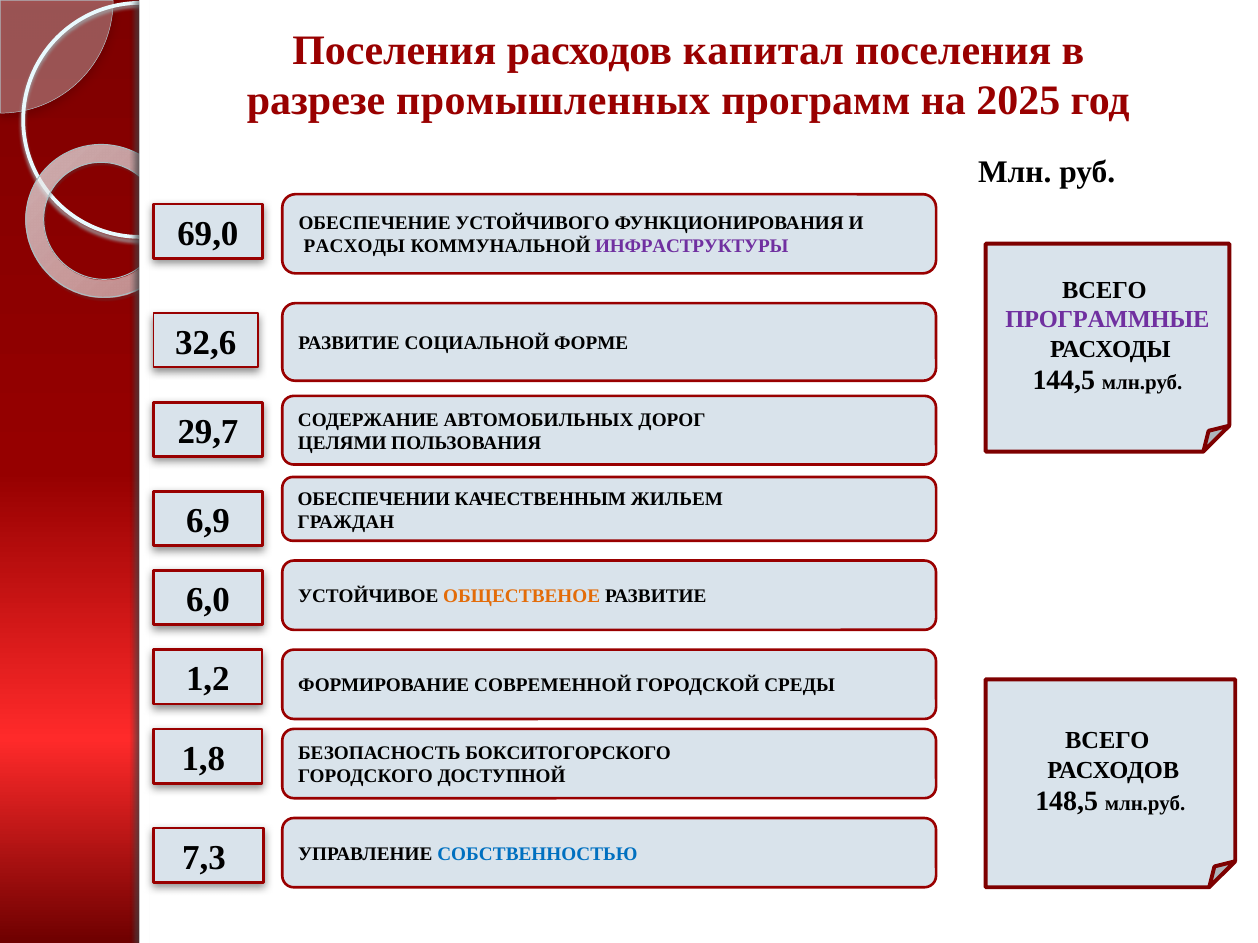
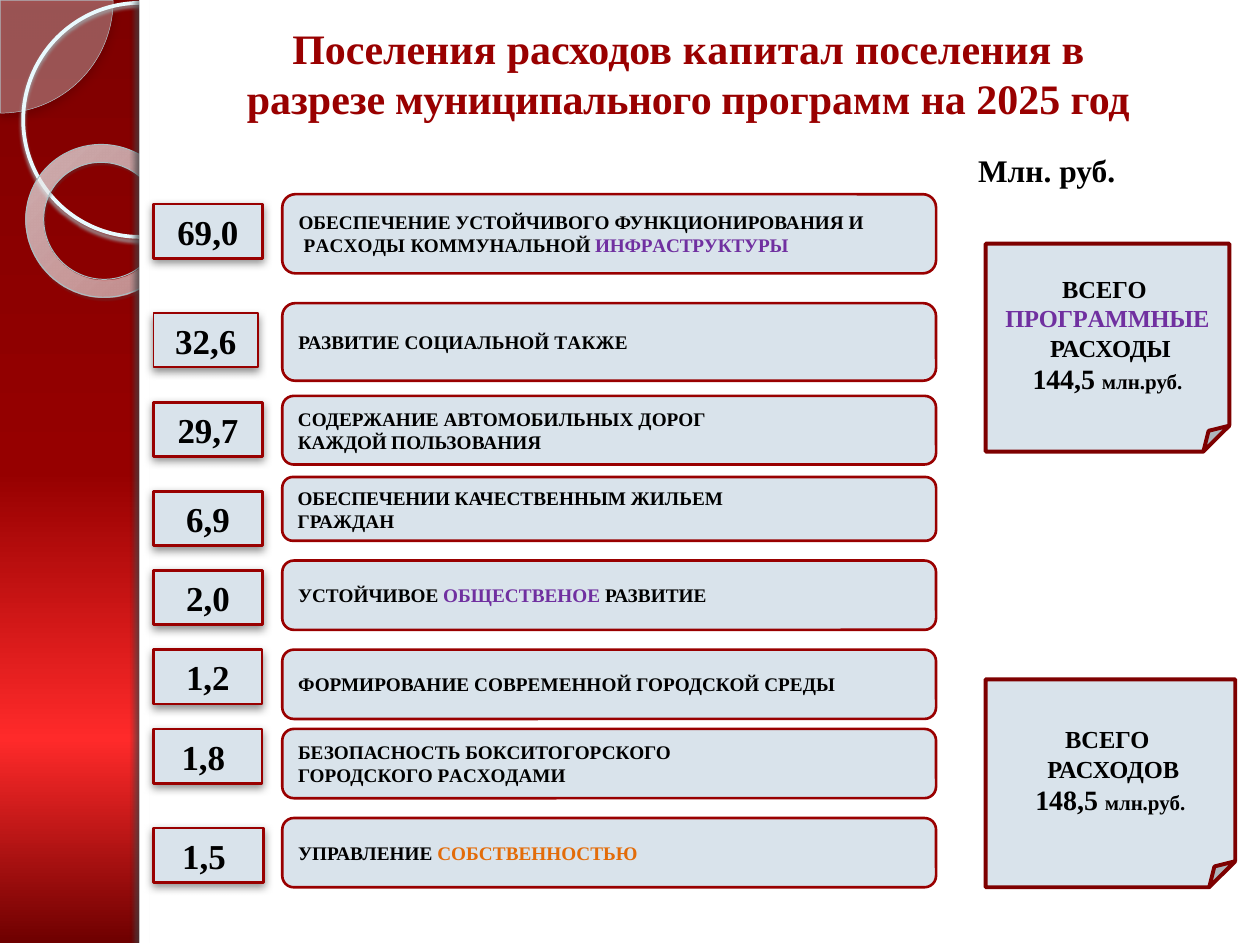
промышленных: промышленных -> муниципального (554, 101)
ФОРМЕ: ФОРМЕ -> ТАКЖЕ (591, 343)
ЦЕЛЯМИ: ЦЕЛЯМИ -> КАЖДОЙ (342, 443)
6,0: 6,0 -> 2,0 (208, 600)
ОБЩЕСТВЕНОЕ colour: orange -> purple (522, 597)
ДОСТУПНОЙ: ДОСТУПНОЙ -> РАСХОДАМИ (501, 777)
7,3: 7,3 -> 1,5 (204, 858)
СОБСТВЕННОСТЬЮ colour: blue -> orange (537, 854)
